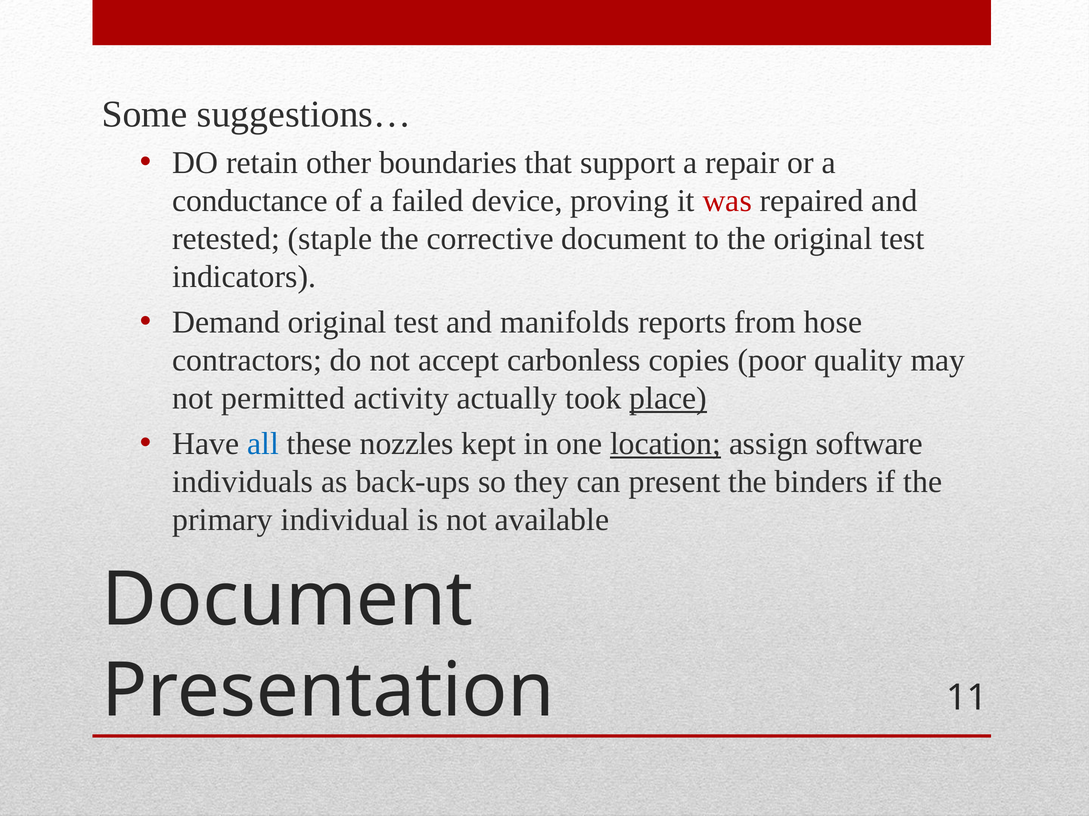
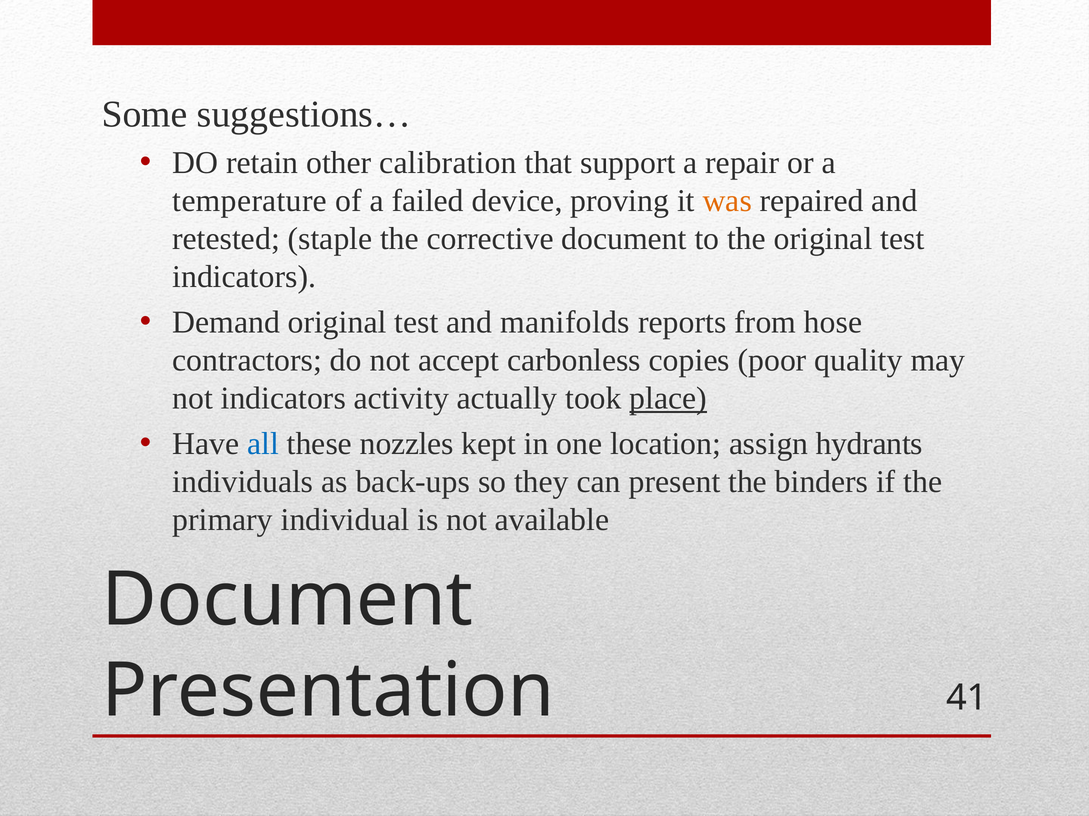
boundaries: boundaries -> calibration (448, 163)
conductance: conductance -> temperature (250, 201)
was colour: red -> orange (727, 201)
not permitted: permitted -> indicators (283, 399)
location underline: present -> none (666, 444)
software: software -> hydrants (869, 444)
11: 11 -> 41 (967, 699)
